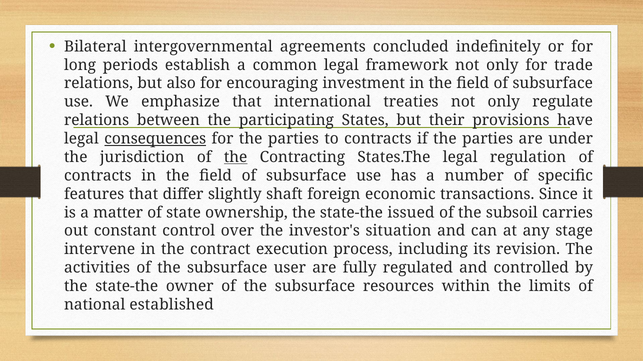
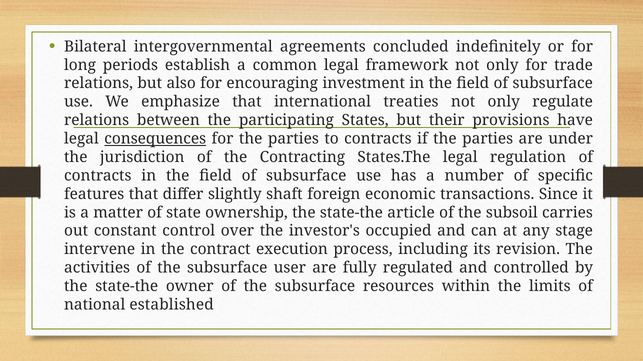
the underline: present -> none (236, 157)
issued: issued -> article (411, 213)
situation: situation -> occupied (398, 231)
